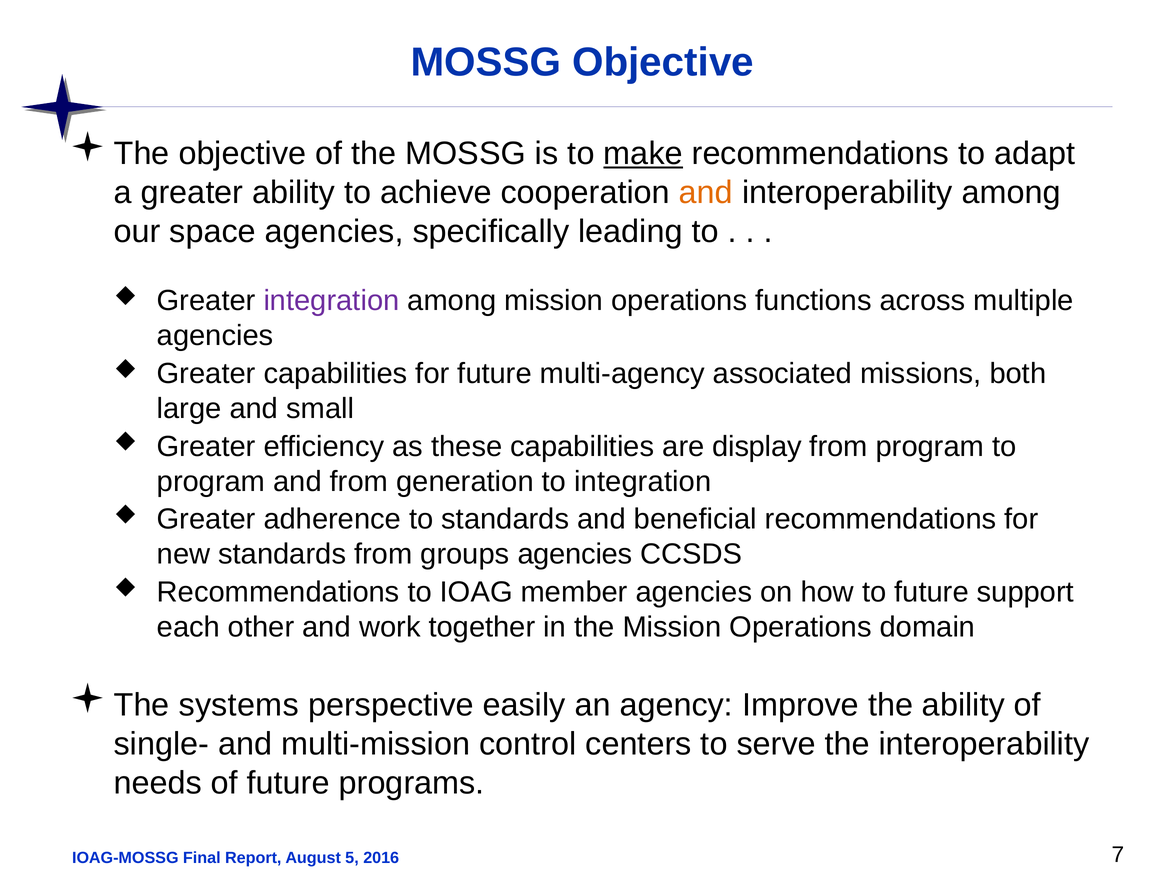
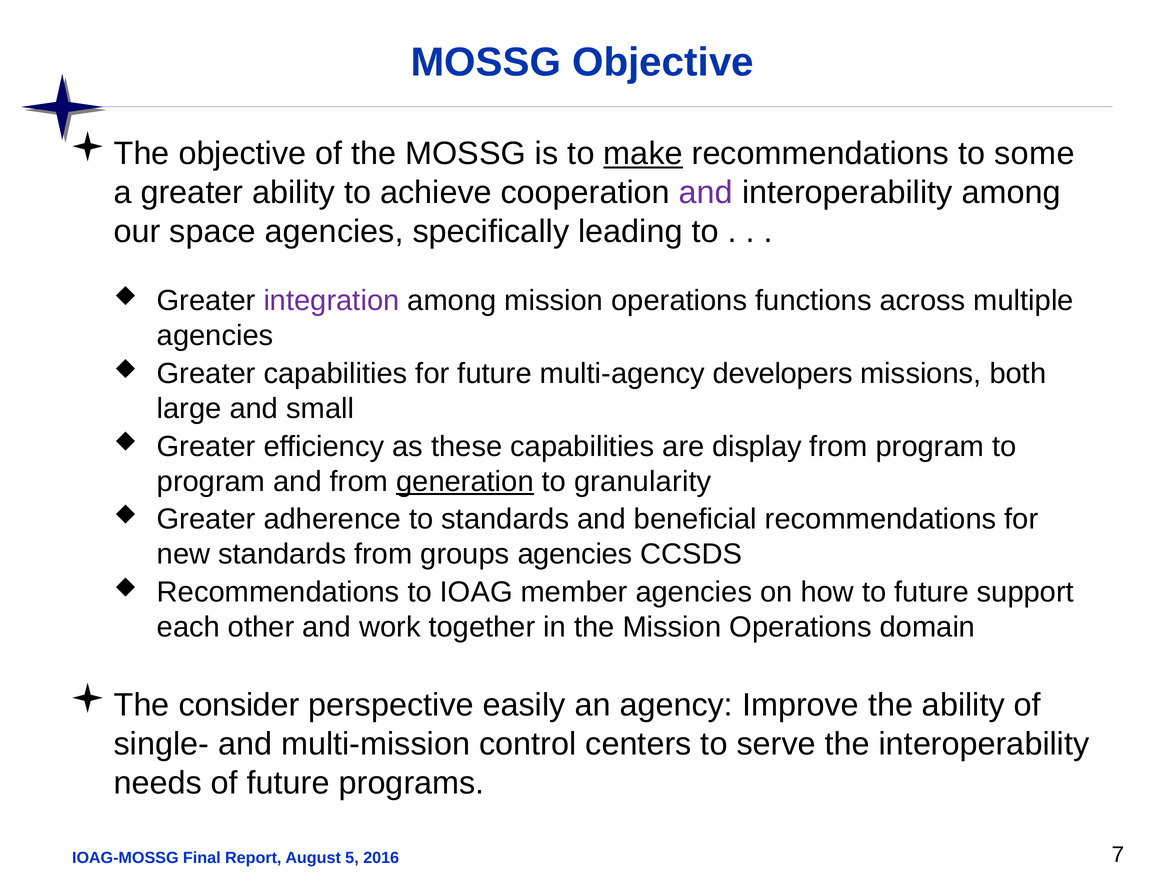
adapt: adapt -> some (1034, 154)
and colour: orange -> purple (706, 193)
associated: associated -> developers (783, 374)
generation underline: none -> present (465, 481)
to integration: integration -> granularity (643, 481)
systems: systems -> consider (239, 705)
